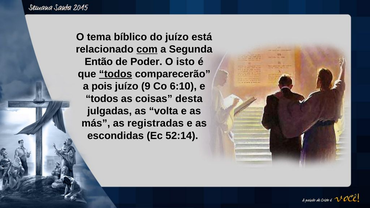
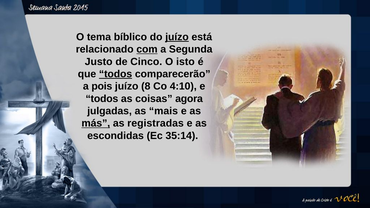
juízo underline: none -> present (177, 37)
Então: Então -> Justo (99, 62)
Poder: Poder -> Cinco (146, 62)
9: 9 -> 8 (146, 86)
6:10: 6:10 -> 4:10 (183, 86)
desta: desta -> agora (189, 99)
volta: volta -> mais (163, 111)
más underline: none -> present (96, 123)
52:14: 52:14 -> 35:14 (182, 136)
